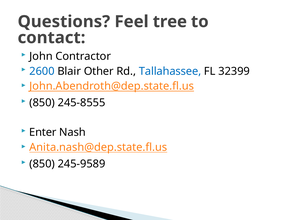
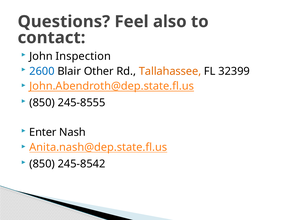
tree: tree -> also (170, 22)
Contractor: Contractor -> Inspection (83, 56)
Tallahassee colour: blue -> orange (170, 71)
245-9589: 245-9589 -> 245-8542 (82, 164)
